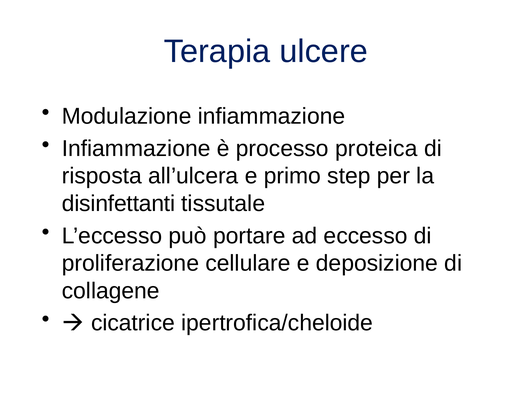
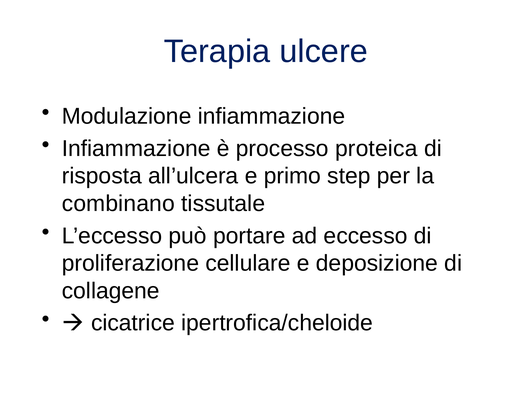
disinfettanti: disinfettanti -> combinano (118, 204)
